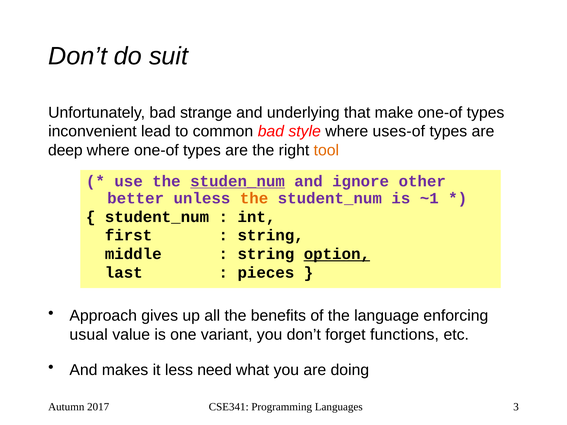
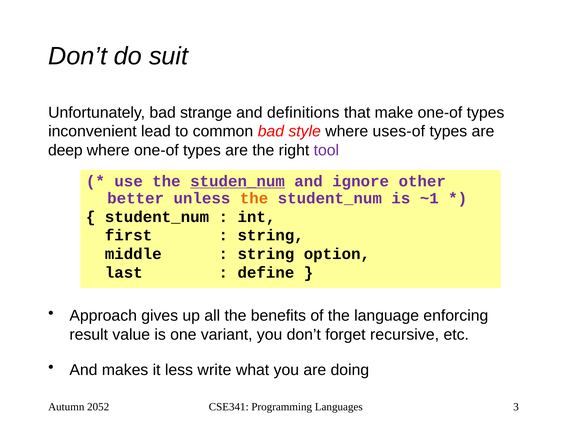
underlying: underlying -> definitions (303, 113)
tool colour: orange -> purple (326, 150)
option underline: present -> none (337, 254)
pieces: pieces -> define (266, 273)
usual: usual -> result (89, 335)
functions: functions -> recursive (405, 335)
need: need -> write (214, 370)
2017: 2017 -> 2052 (98, 407)
